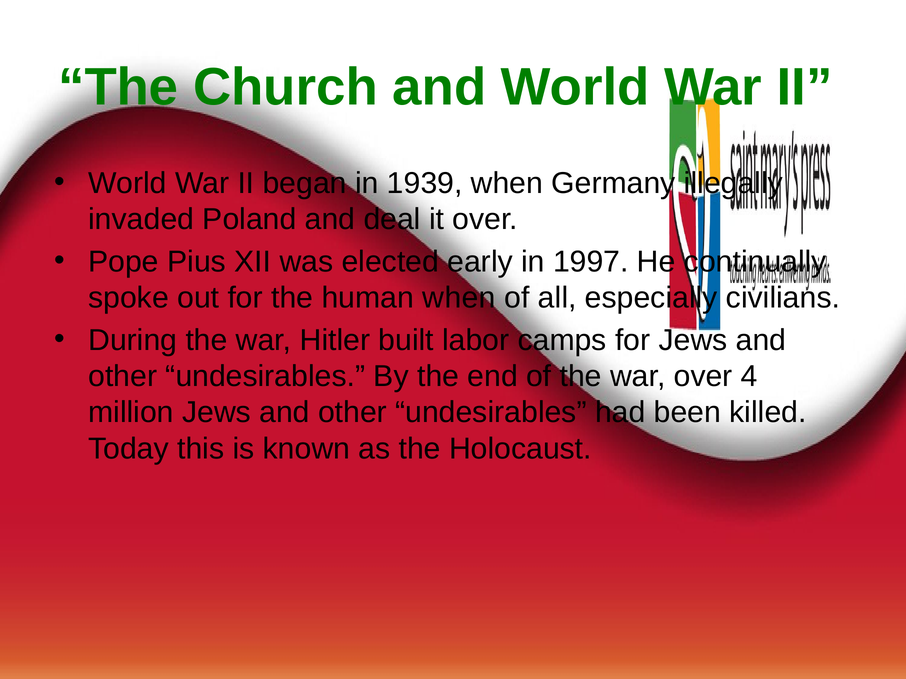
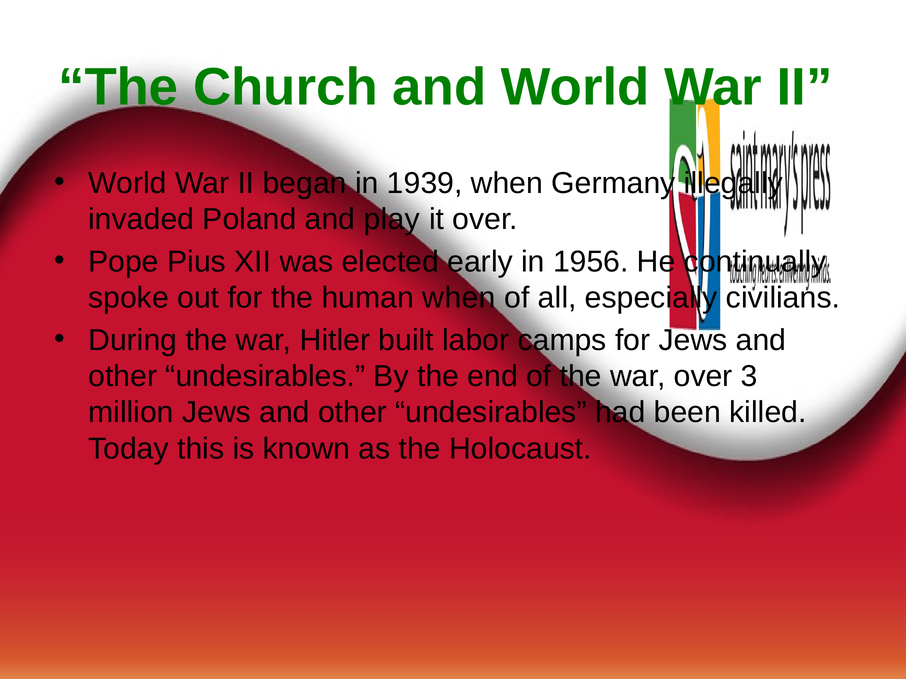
deal: deal -> play (392, 220)
1997: 1997 -> 1956 (591, 262)
4: 4 -> 3 (749, 377)
